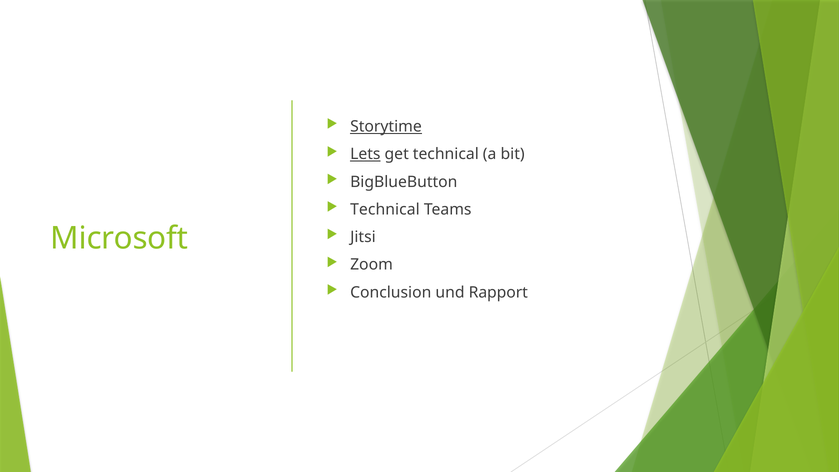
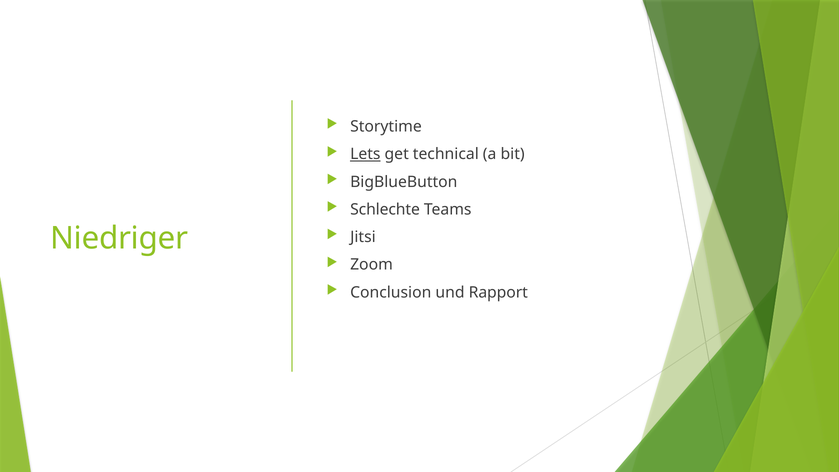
Storytime underline: present -> none (386, 127)
Technical: Technical -> Schlechte (385, 209)
Microsoft: Microsoft -> Niedriger (119, 238)
